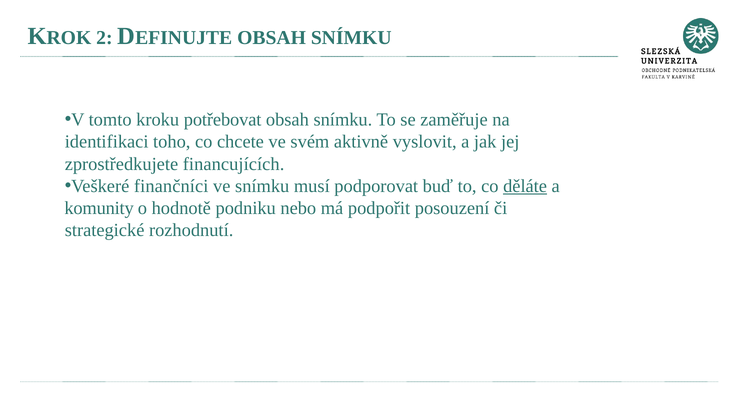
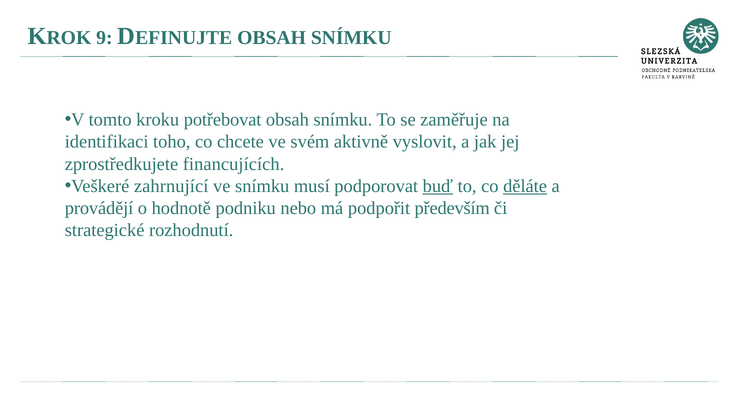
2: 2 -> 9 (104, 37)
finančníci: finančníci -> zahrnující (171, 186)
buď underline: none -> present (438, 186)
komunity: komunity -> provádějí (99, 208)
posouzení: posouzení -> především (452, 208)
